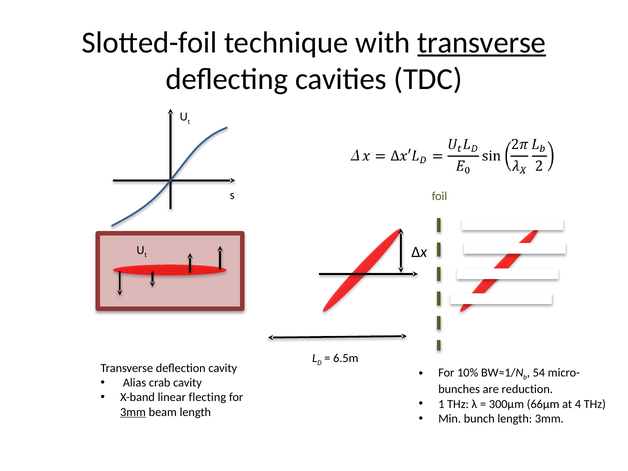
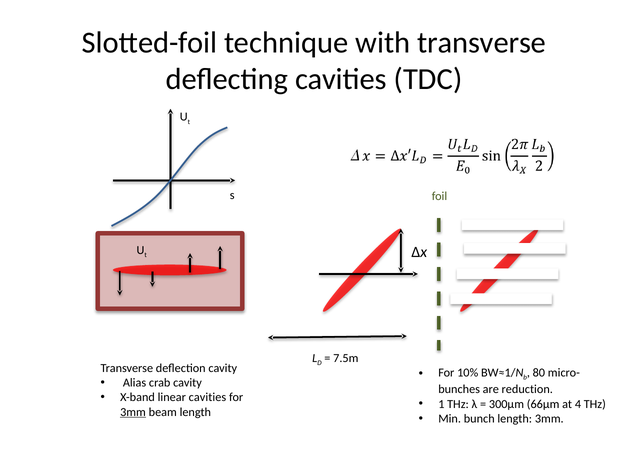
transverse underline: present -> none (482, 42)
6.5m: 6.5m -> 7.5m (346, 358)
54: 54 -> 80 (539, 373)
linear flecting: flecting -> cavities (207, 397)
